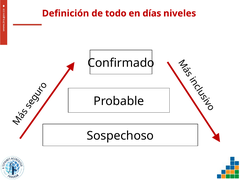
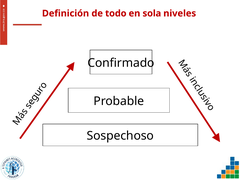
días: días -> sola (152, 13)
